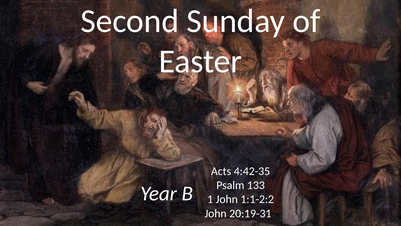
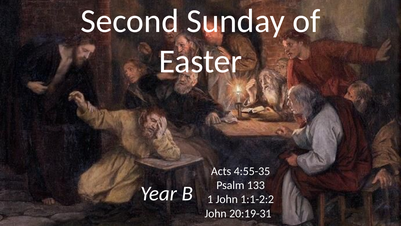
4:42-35: 4:42-35 -> 4:55-35 (252, 171)
